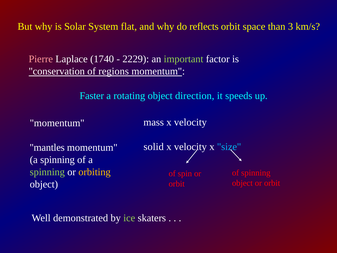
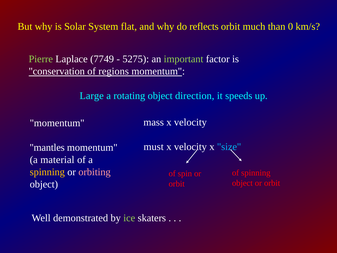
space: space -> much (254, 27)
3: 3 -> 0 (290, 27)
Pierre colour: pink -> light green (41, 59)
1740: 1740 -> 7749 (102, 59)
2229: 2229 -> 5275 (136, 59)
Faster: Faster -> Large (92, 96)
solid: solid -> must (154, 146)
spinning: spinning -> material (57, 160)
spinning colour: light green -> yellow (47, 172)
orbiting colour: yellow -> pink (95, 172)
